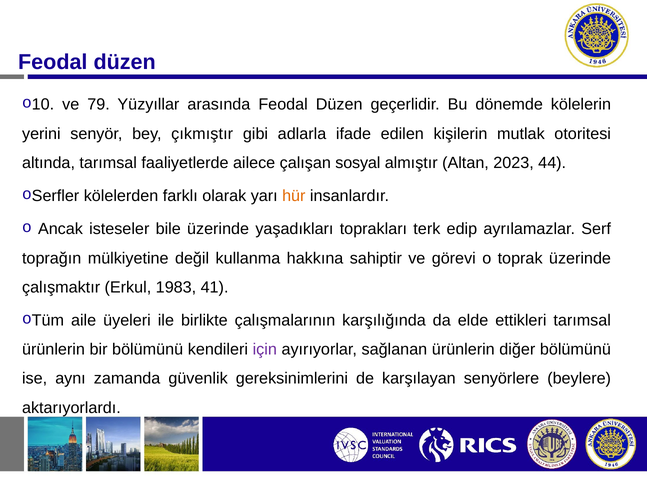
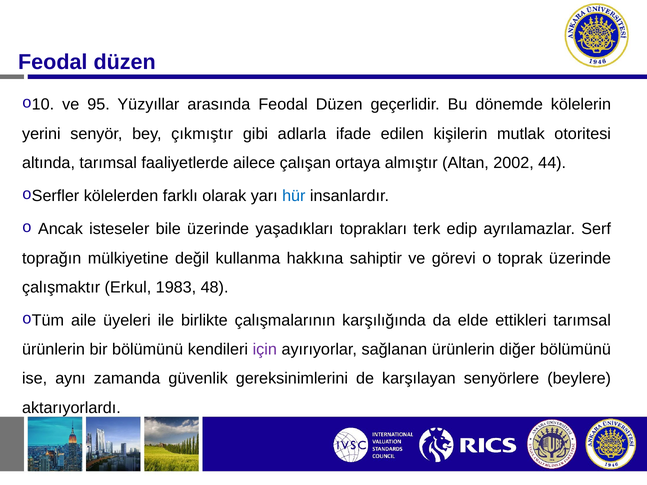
79: 79 -> 95 (99, 105)
sosyal: sosyal -> ortaya (358, 163)
2023: 2023 -> 2002 (514, 163)
hür colour: orange -> blue (294, 196)
41: 41 -> 48 (215, 287)
